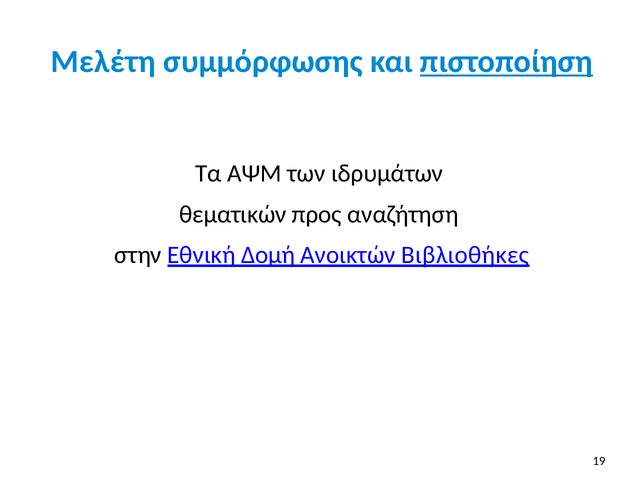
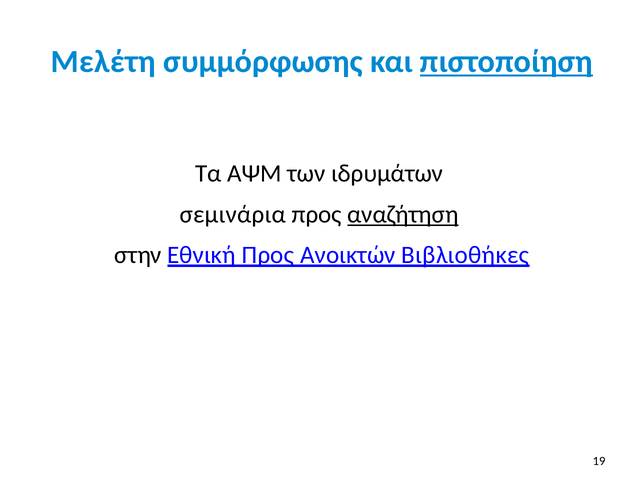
θεματικών: θεματικών -> σεμινάρια (233, 214)
αναζήτηση underline: none -> present (403, 214)
Εθνική Δομή: Δομή -> Προς (268, 255)
